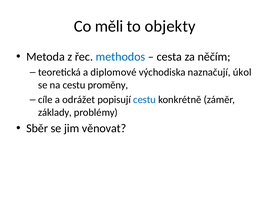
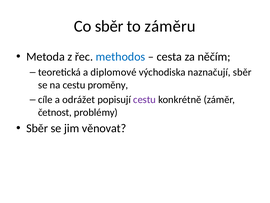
Co měli: měli -> sběr (109, 26)
objekty: objekty -> záměru (170, 26)
naznačují úkol: úkol -> sběr (242, 72)
cestu colour: blue -> purple (145, 99)
základy: základy -> četnost (55, 112)
